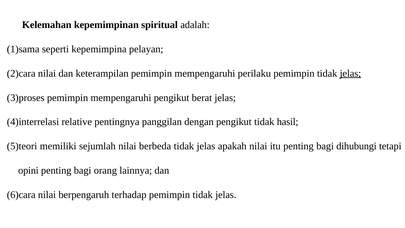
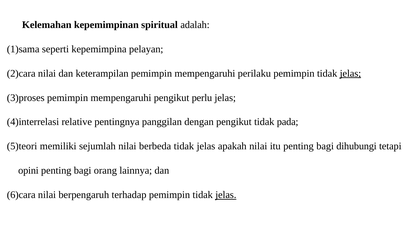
berat: berat -> perlu (202, 98)
hasil: hasil -> pada (288, 122)
jelas underline: none -> present (226, 195)
